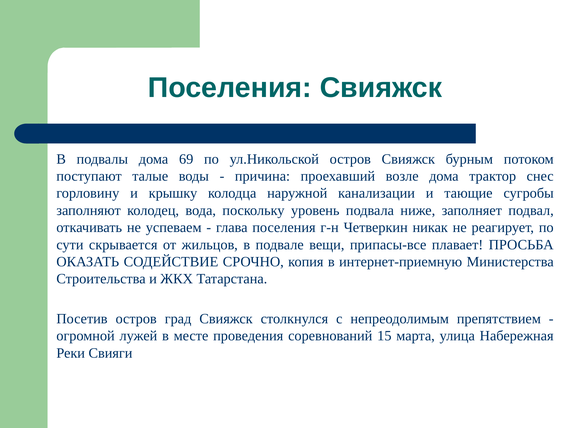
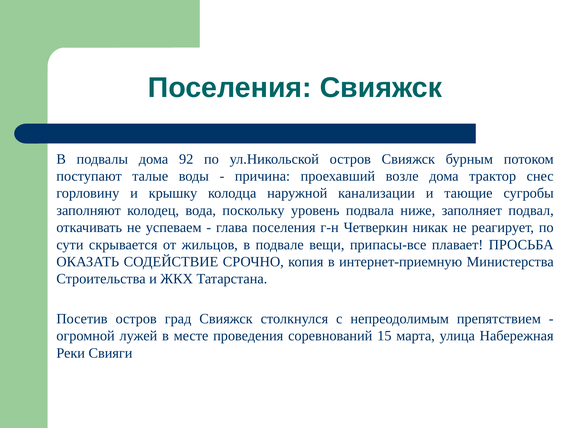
69: 69 -> 92 (186, 159)
